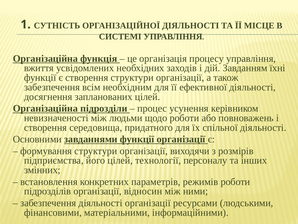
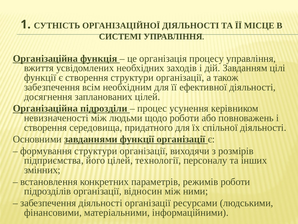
їхні: їхні -> цілі (277, 68)
